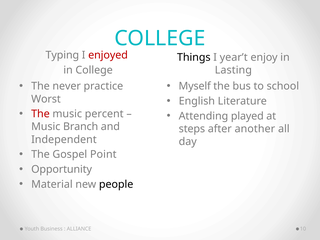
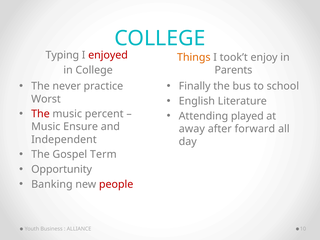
Things colour: black -> orange (194, 57)
year’t: year’t -> took’t (234, 57)
Lasting: Lasting -> Parents (233, 70)
Myself: Myself -> Finally (195, 86)
Branch: Branch -> Ensure (81, 127)
steps: steps -> away (192, 129)
another: another -> forward (255, 129)
Point: Point -> Term (103, 154)
Material: Material -> Banking (52, 184)
people colour: black -> red (116, 184)
